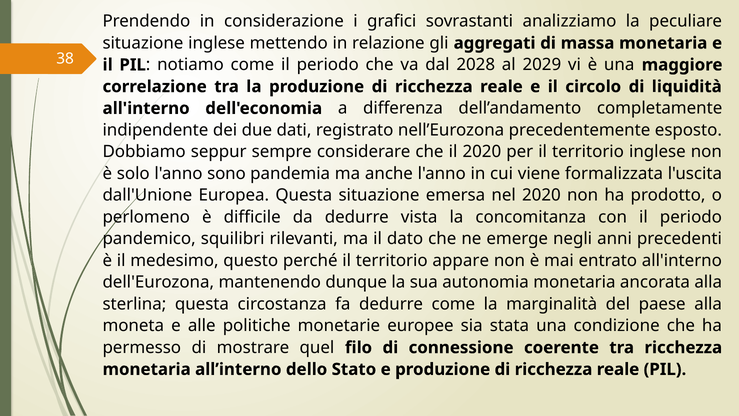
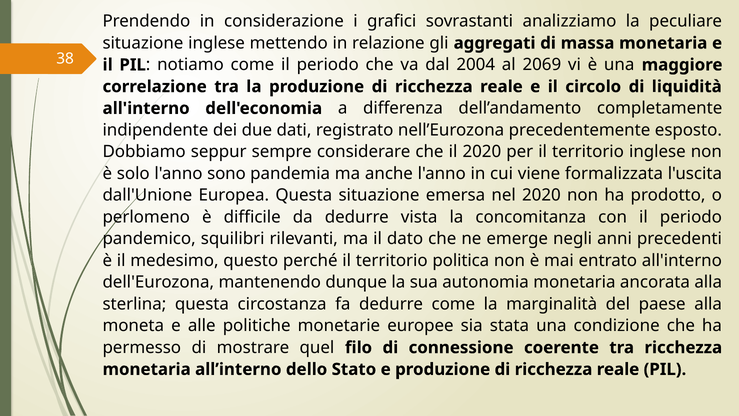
2028: 2028 -> 2004 (476, 65)
2029: 2029 -> 2069 (542, 65)
appare: appare -> politica (461, 260)
